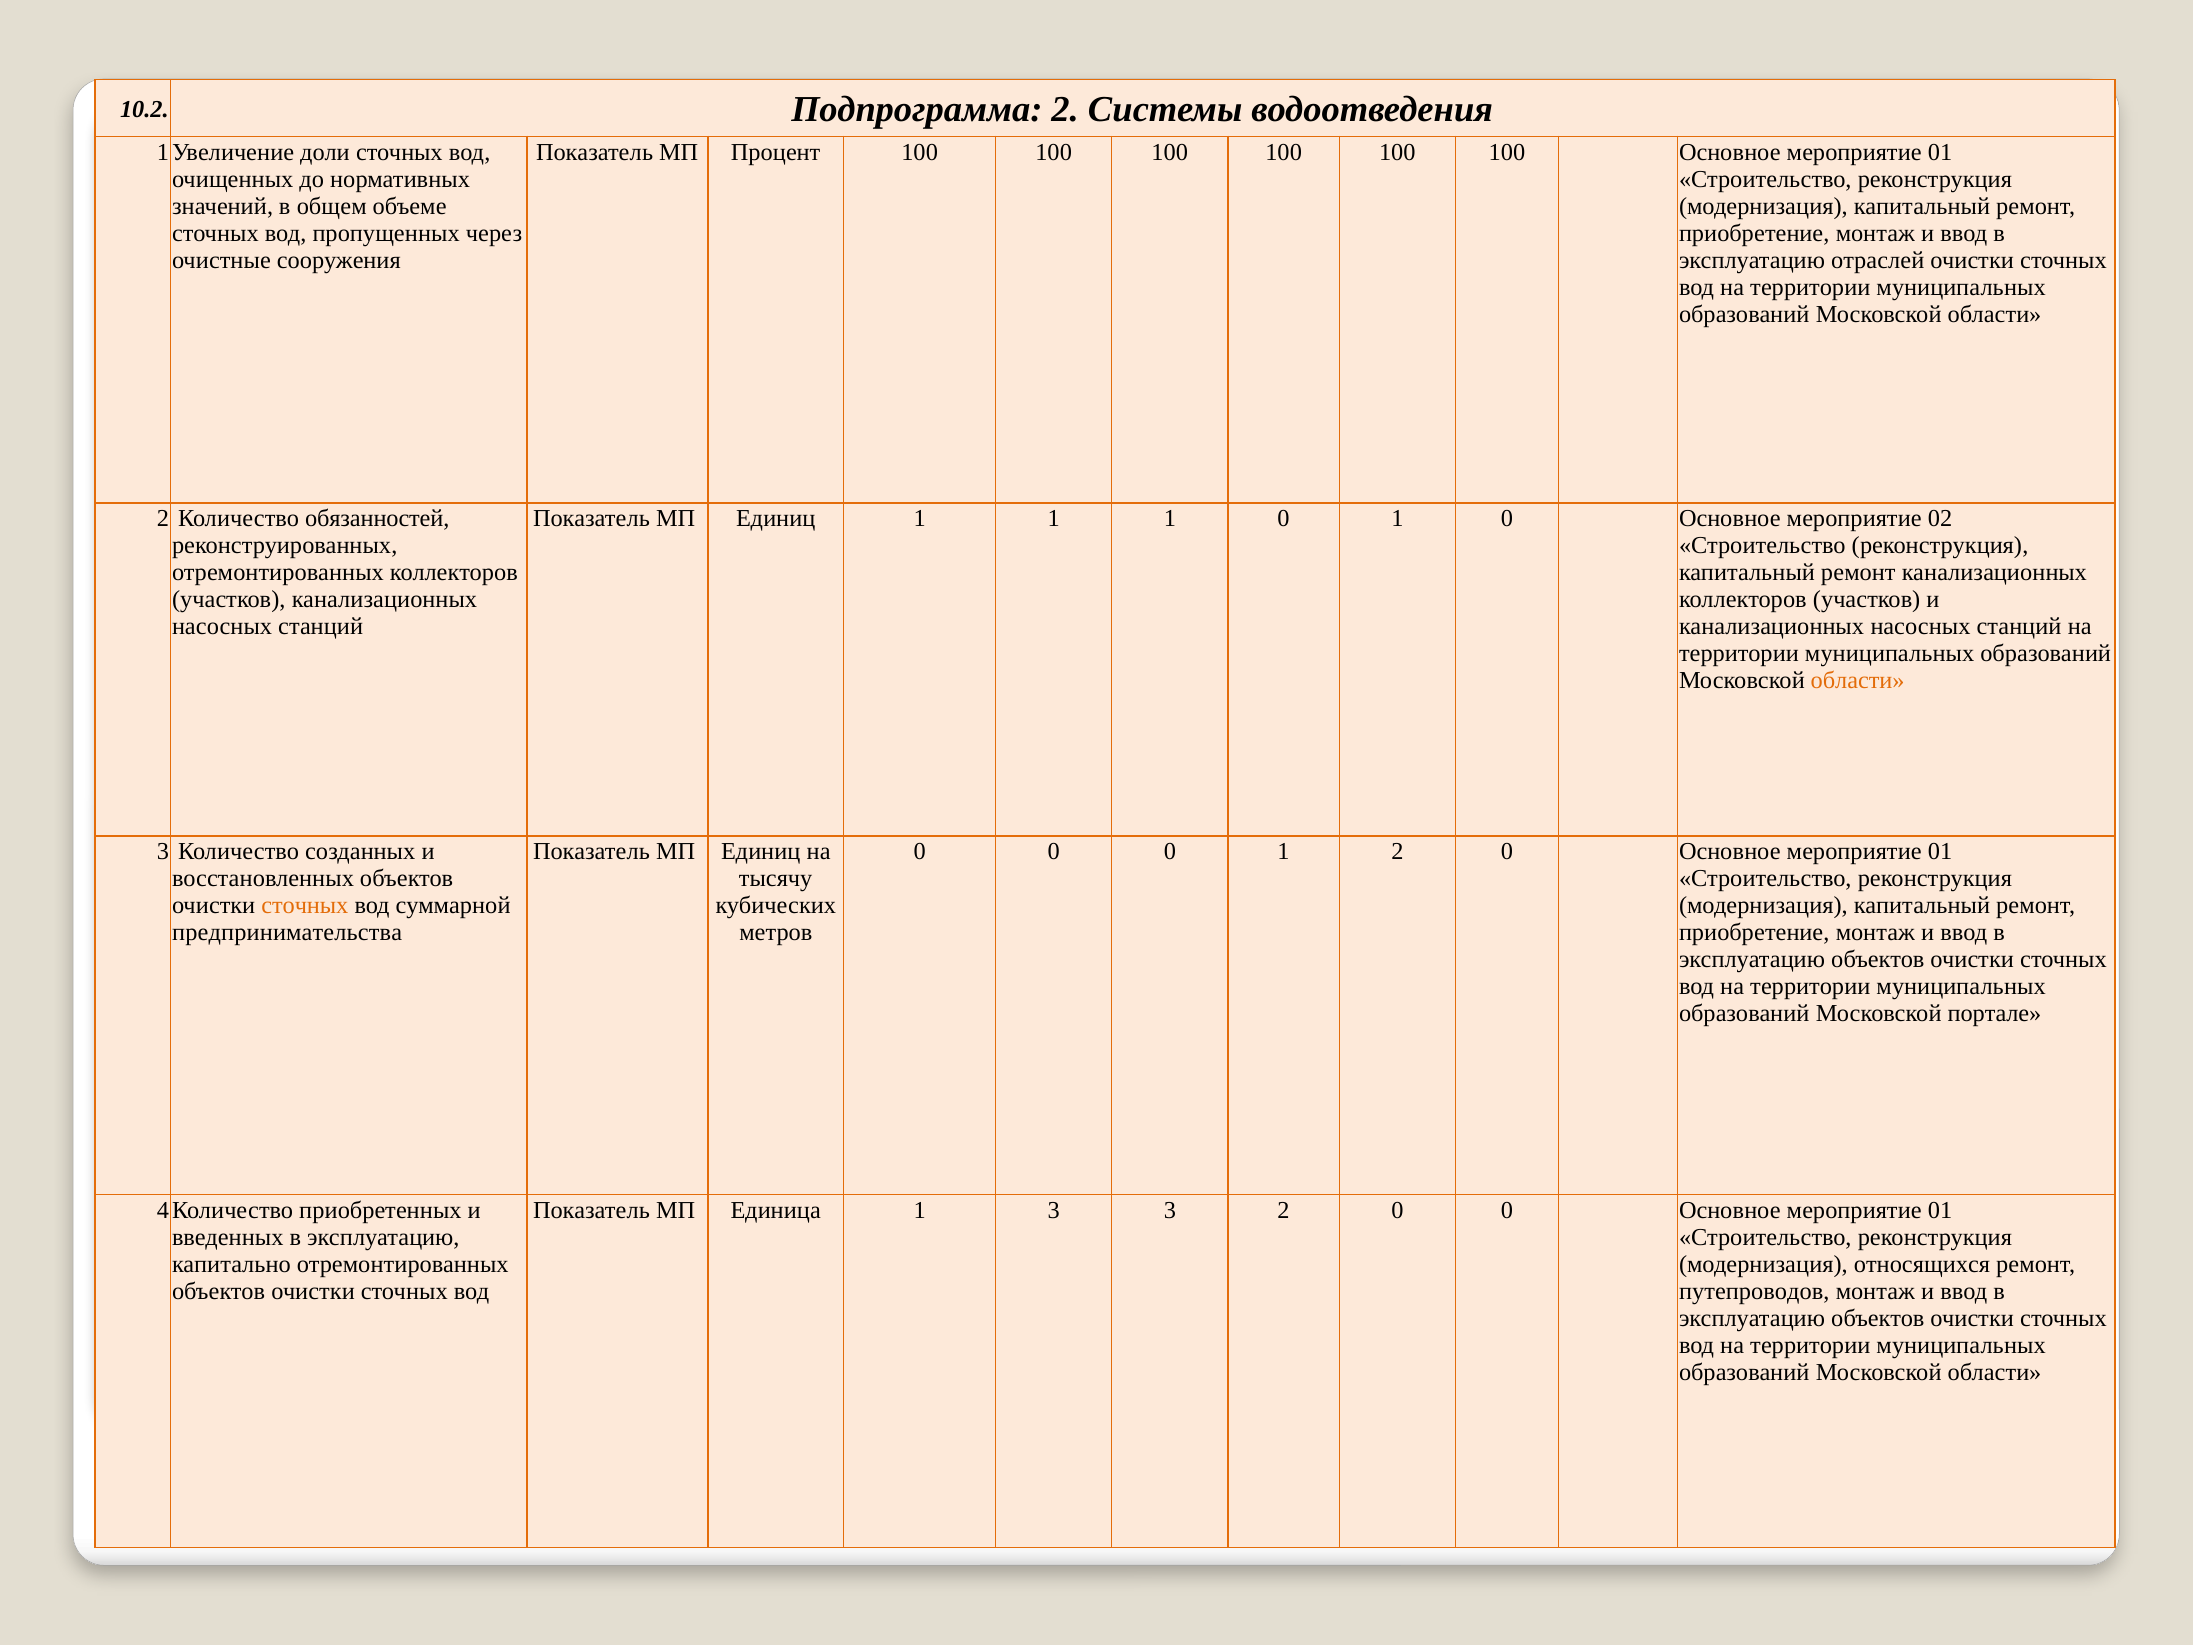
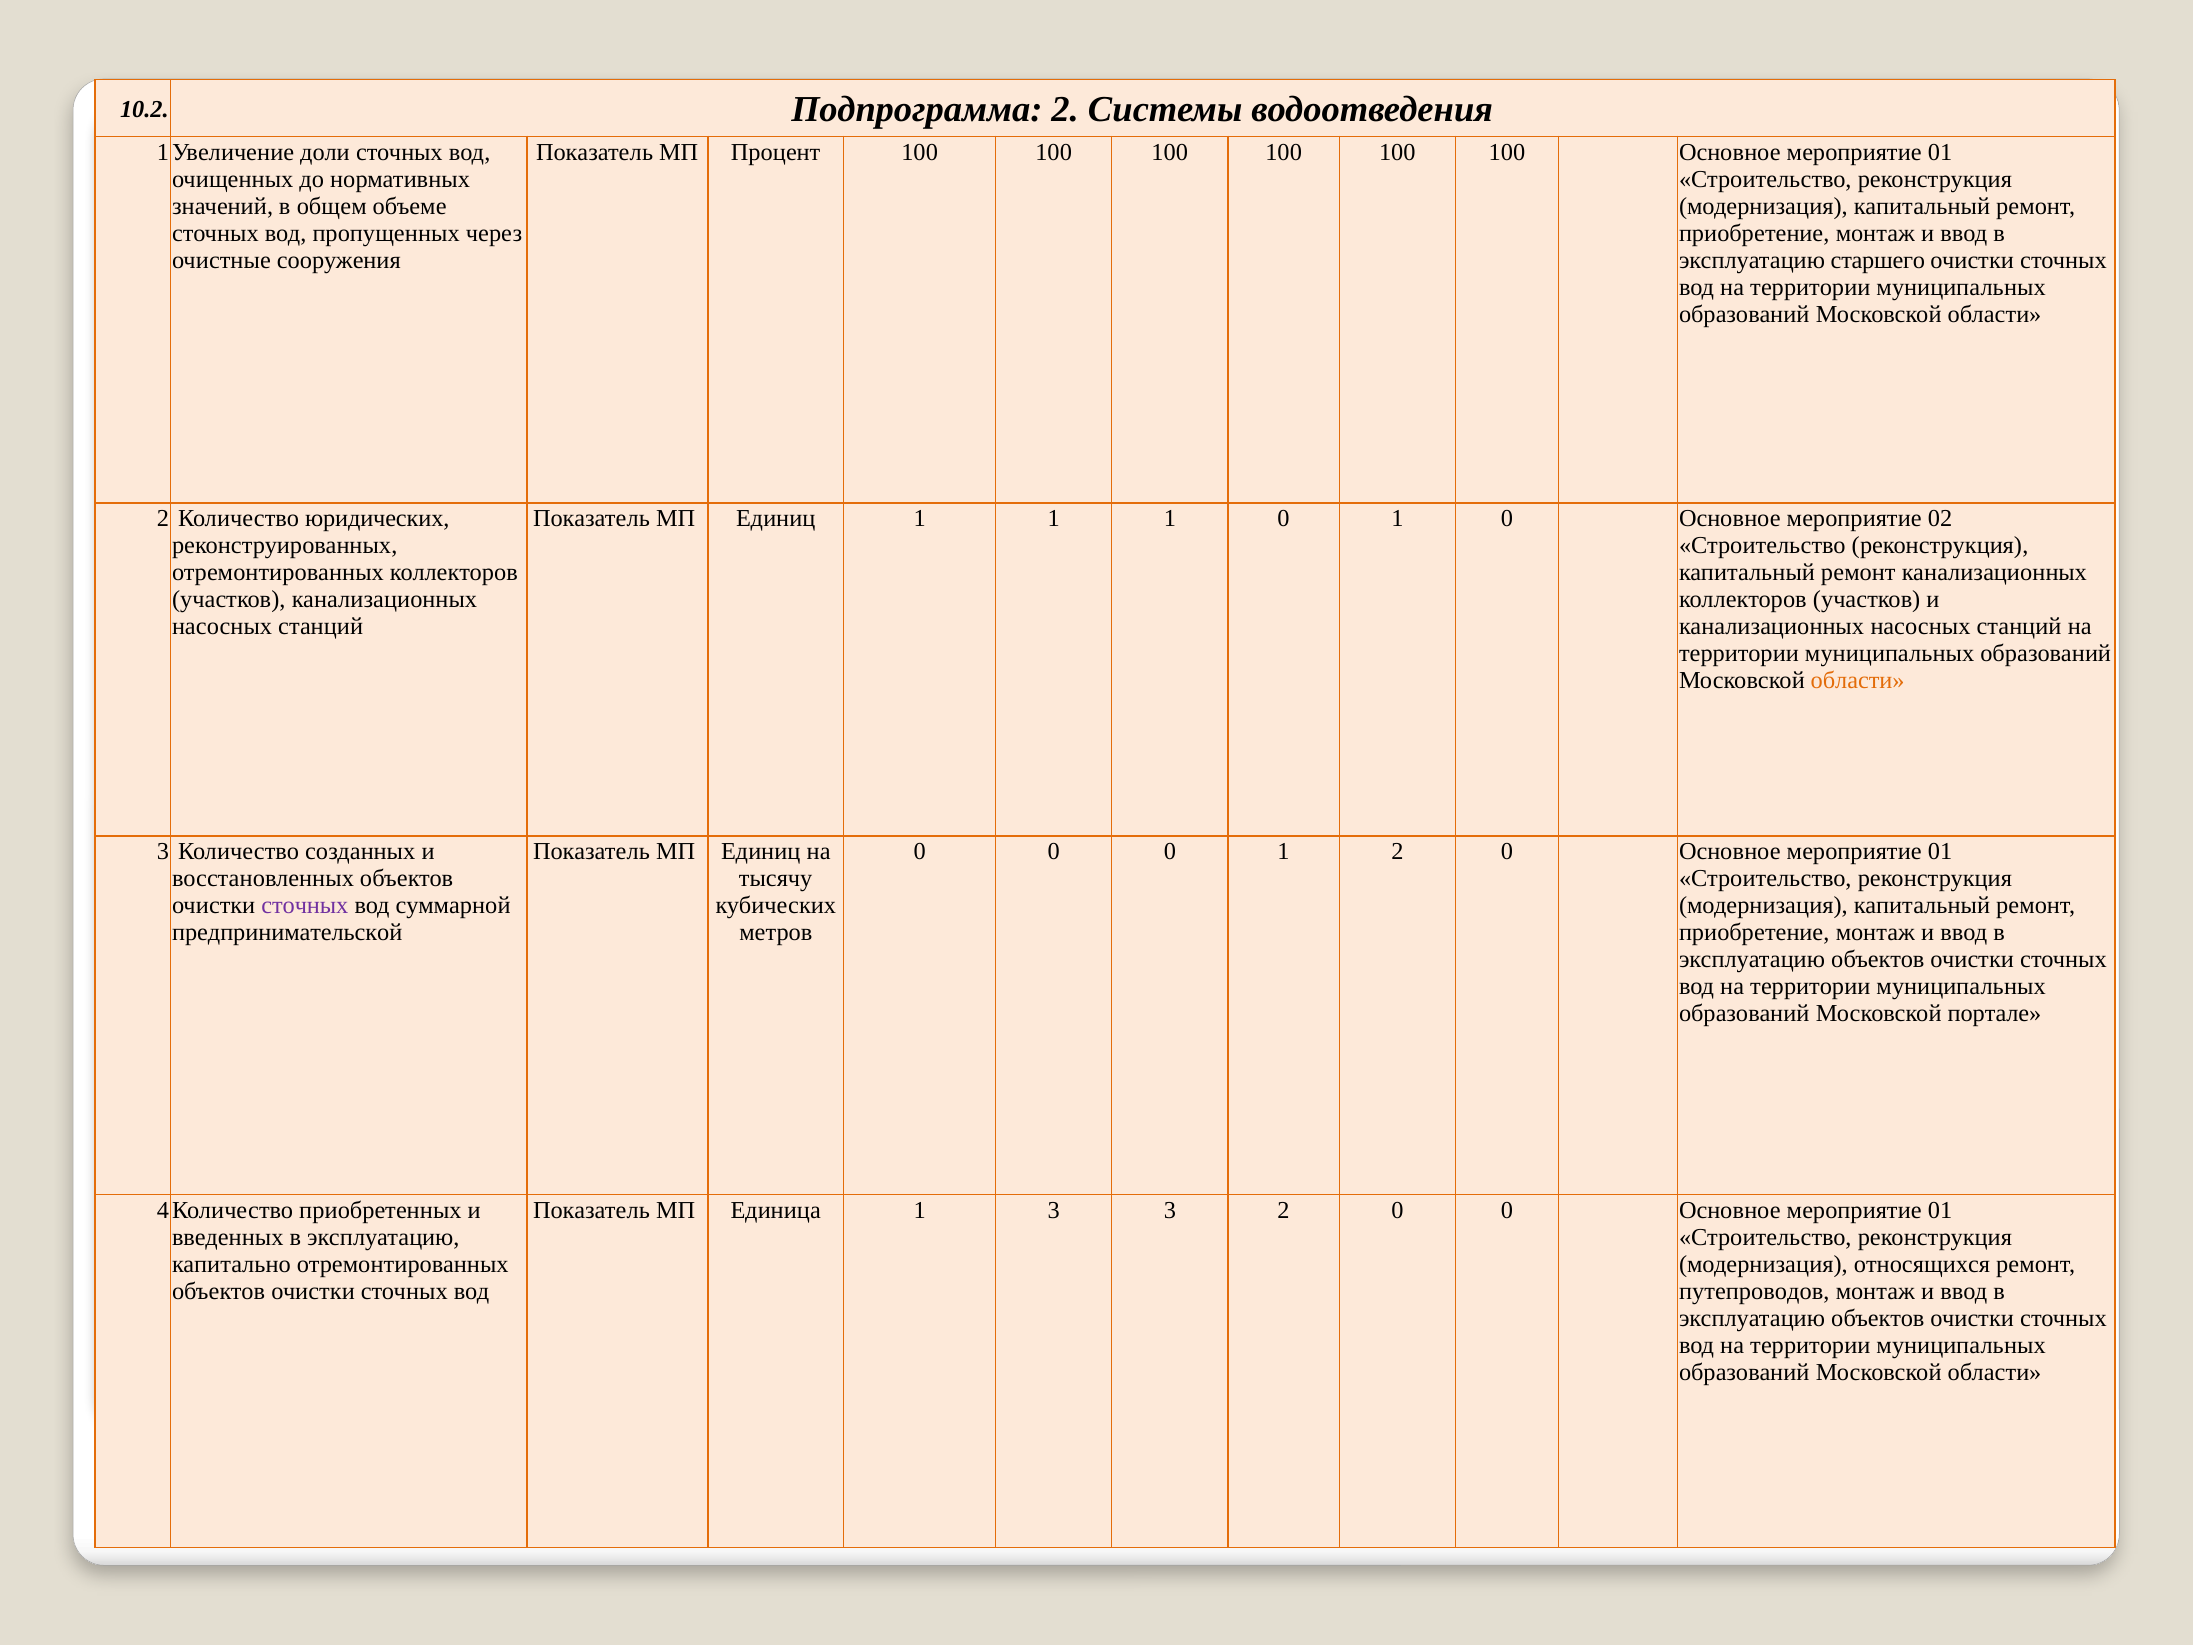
отраслей: отраслей -> старшего (1878, 260)
обязанностей: обязанностей -> юридических (377, 519)
сточных colour: orange -> purple (305, 905)
предпринимательства: предпринимательства -> предпринимательской (287, 932)
